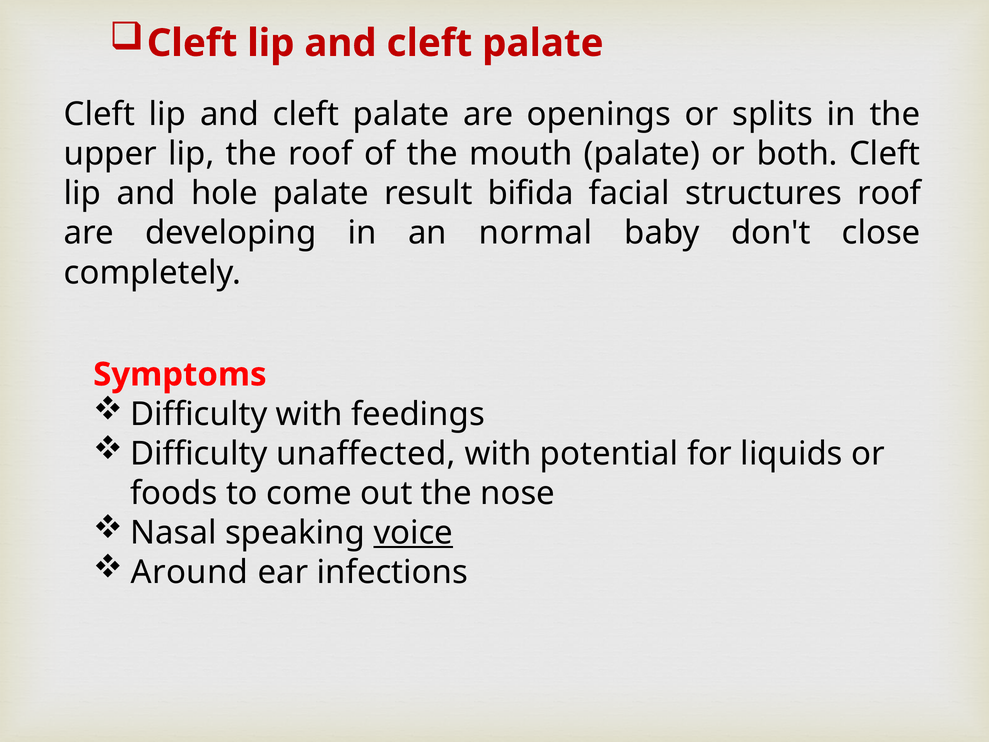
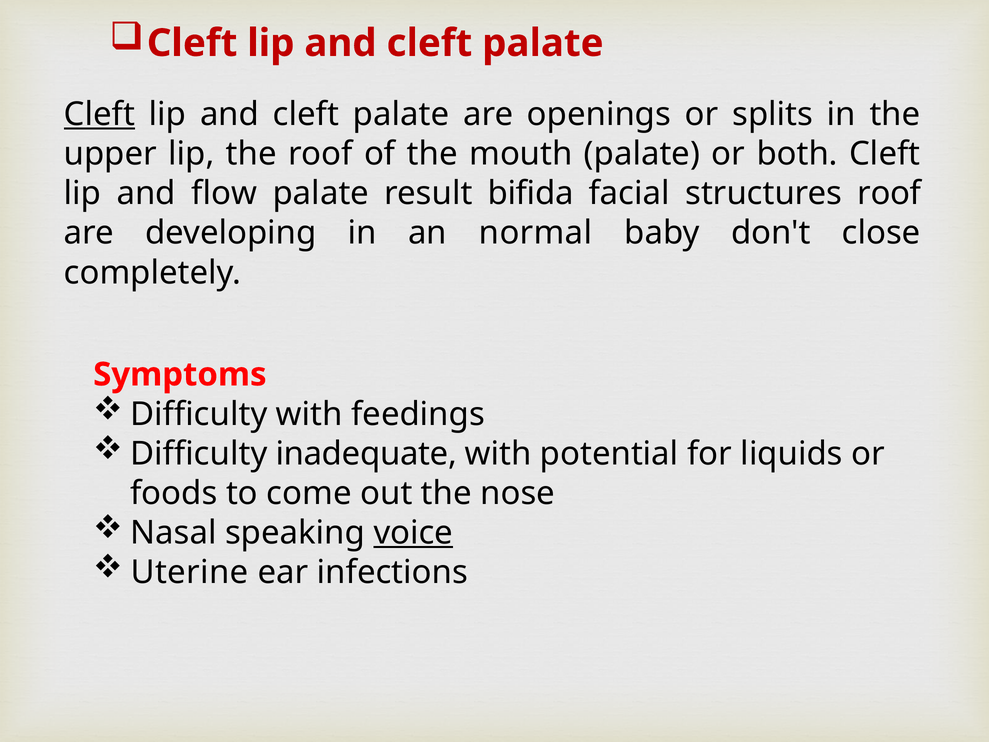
Cleft underline: none -> present (99, 114)
hole: hole -> flow (224, 193)
unaffected: unaffected -> inadequate (366, 454)
Around: Around -> Uterine (189, 572)
